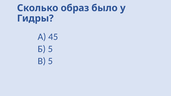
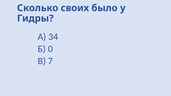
образ: образ -> своих (75, 8)
45: 45 -> 34 (53, 37)
Б 5: 5 -> 0 (50, 49)
В 5: 5 -> 7 (50, 61)
